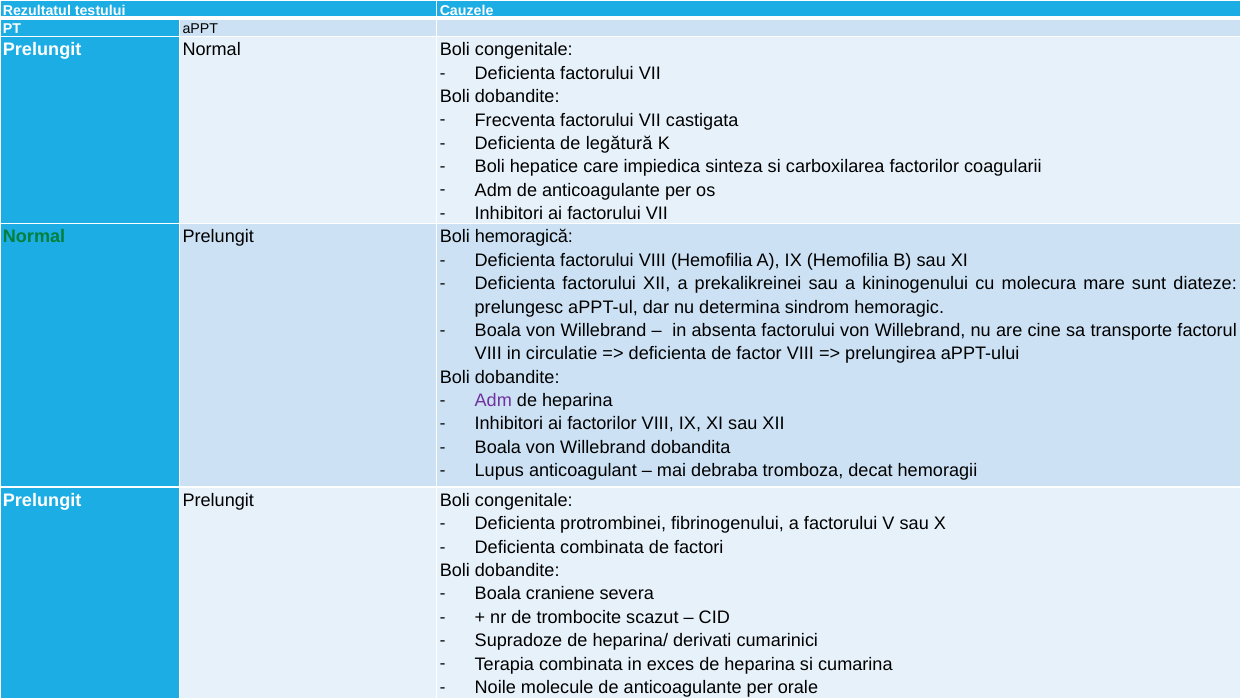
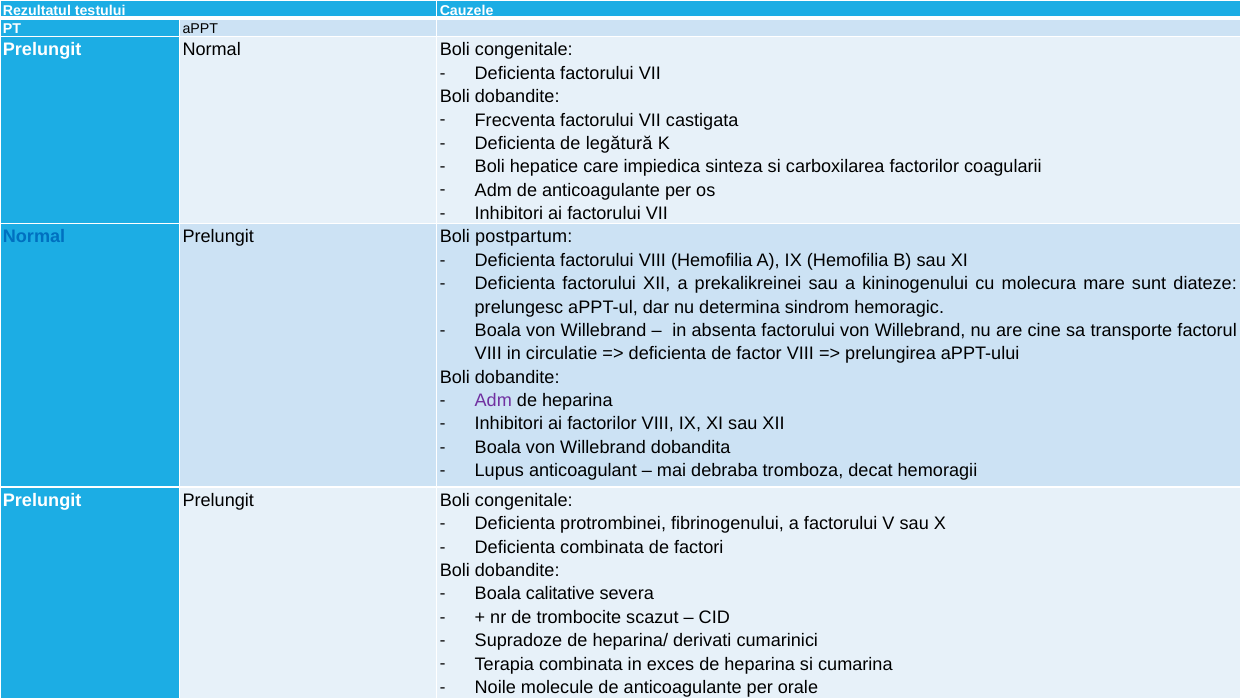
Normal colour: green -> blue (34, 237)
hemoragică: hemoragică -> postpartum (524, 237)
craniene: craniene -> calitative (560, 594)
